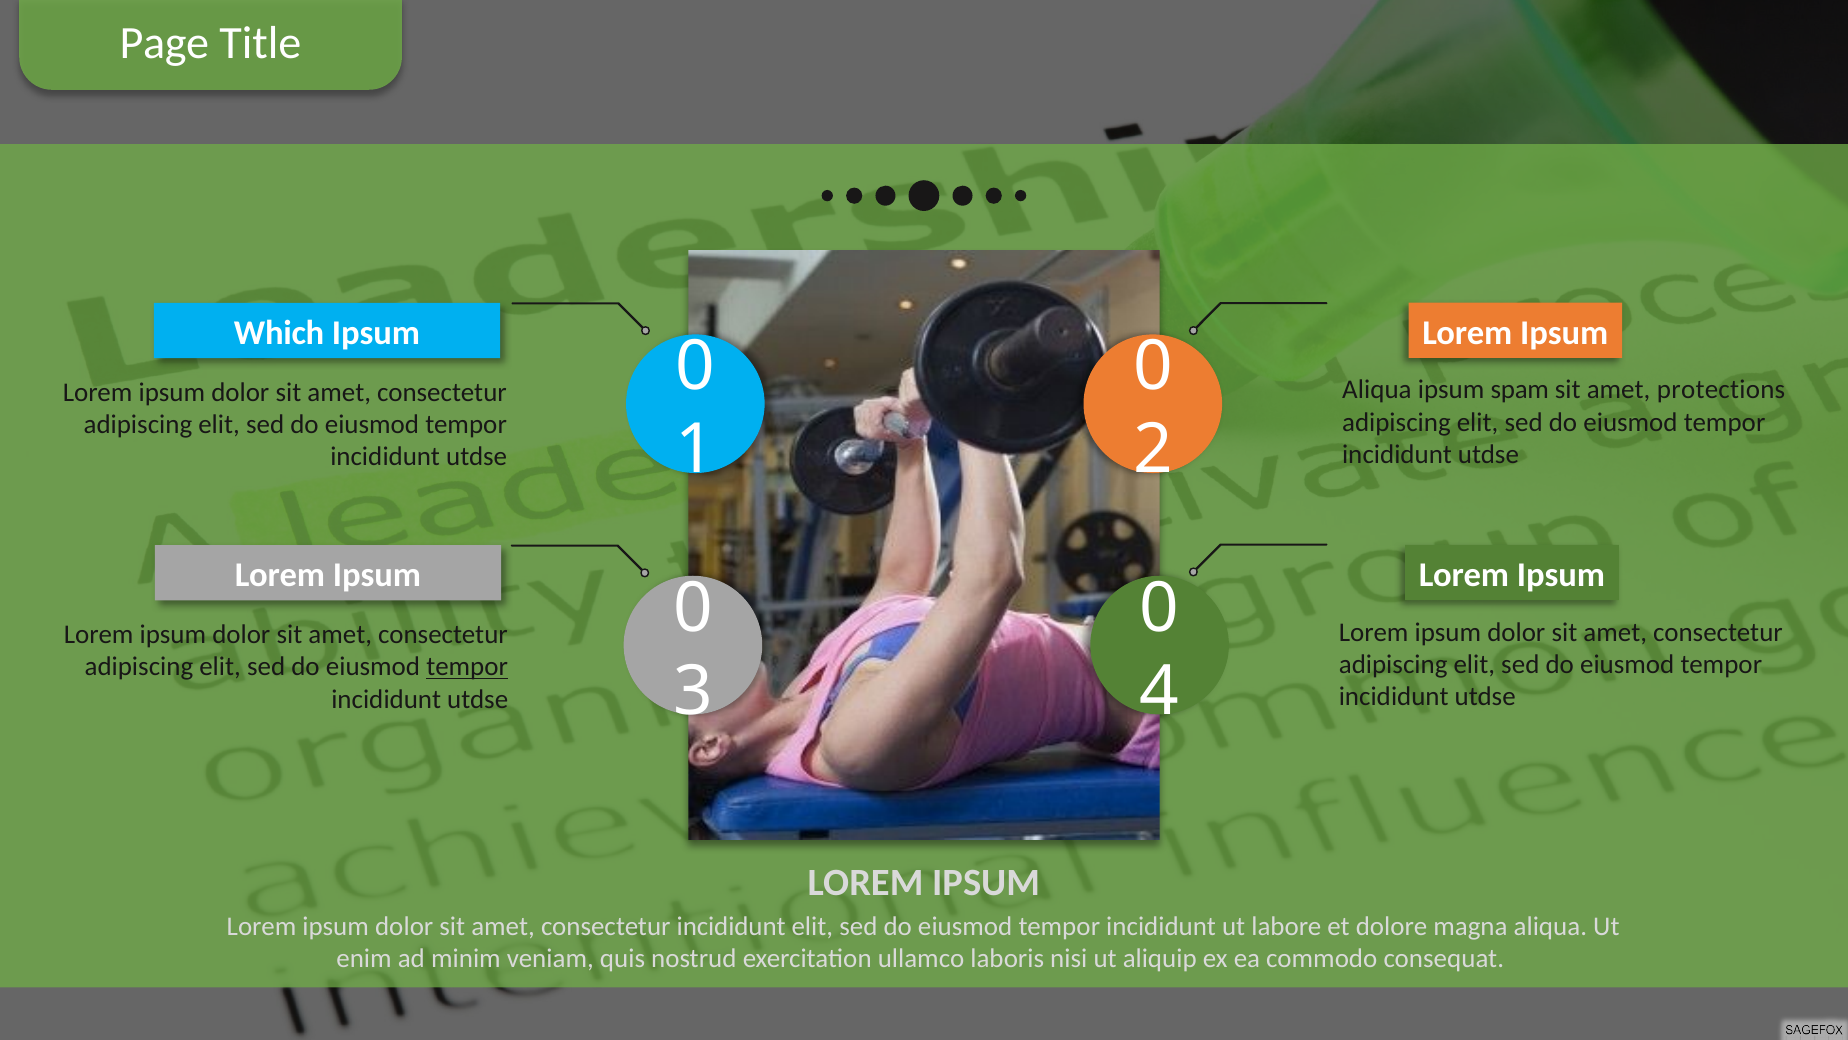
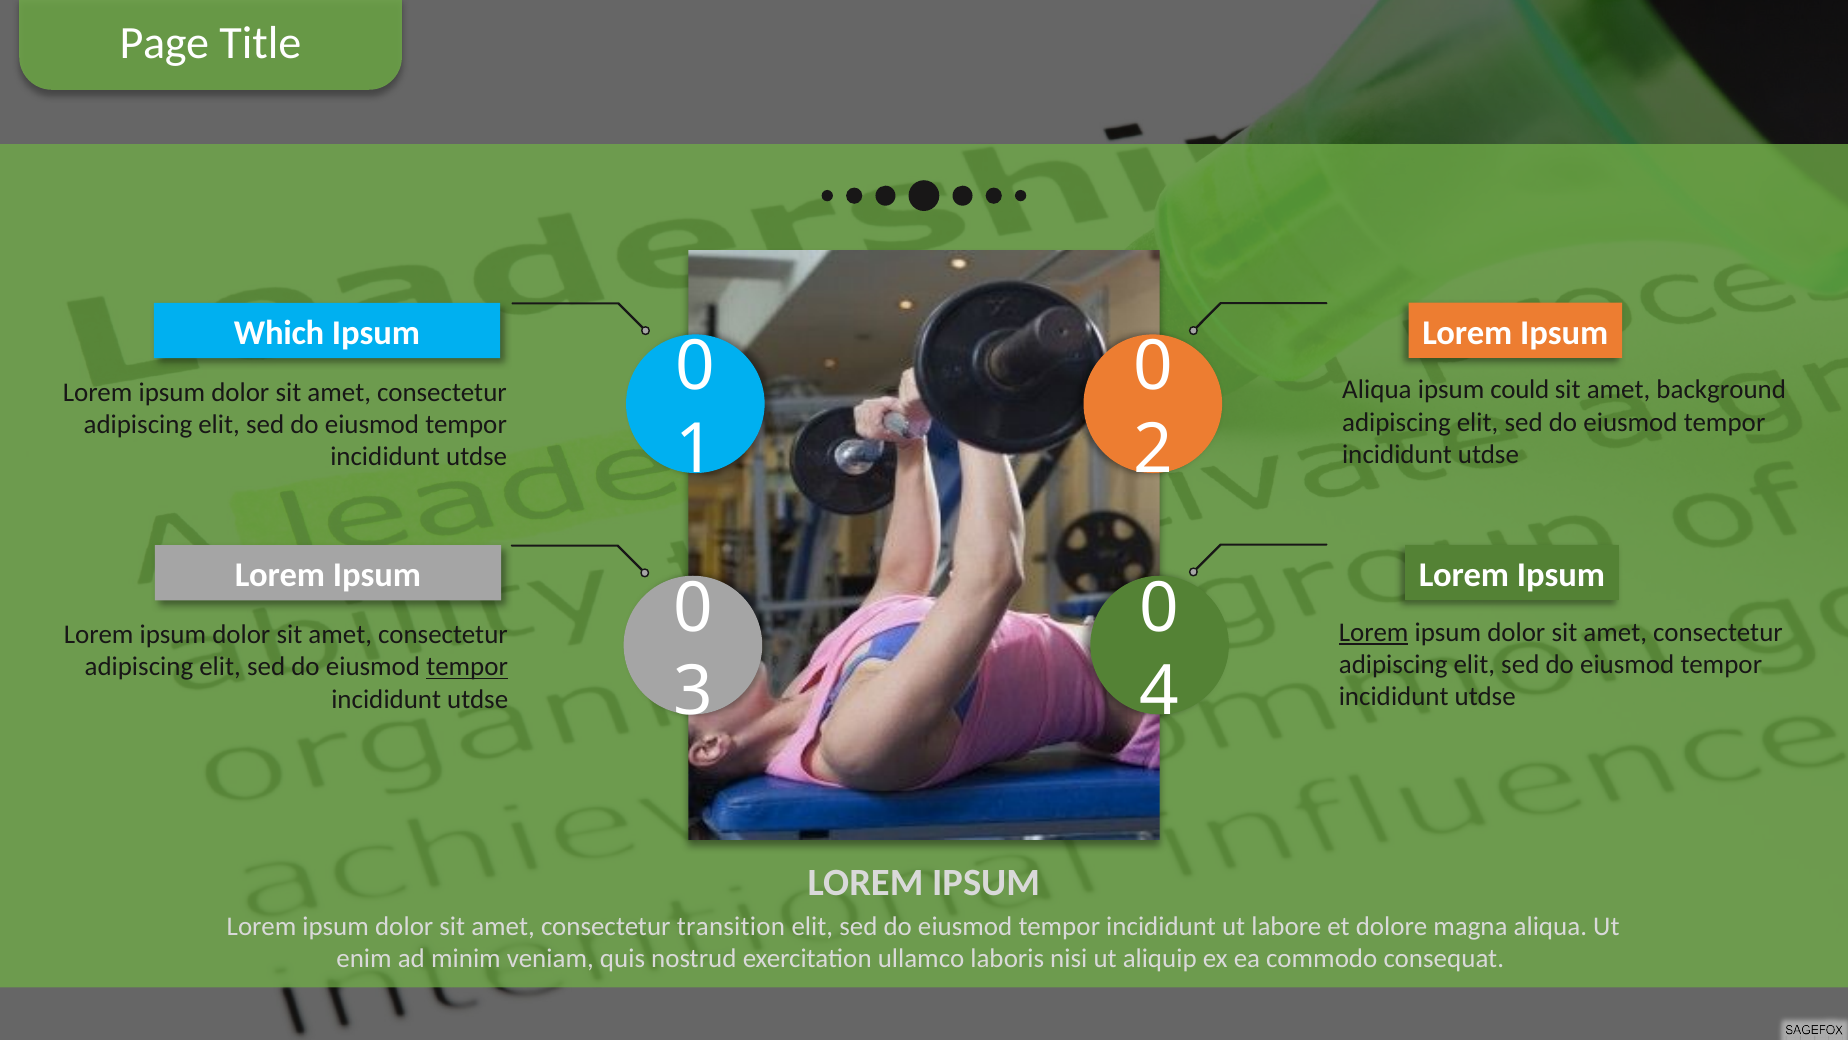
spam: spam -> could (1520, 390)
protections: protections -> background (1721, 390)
Lorem underline: none -> present (1374, 632)
consectetur incididunt: incididunt -> transition (731, 926)
